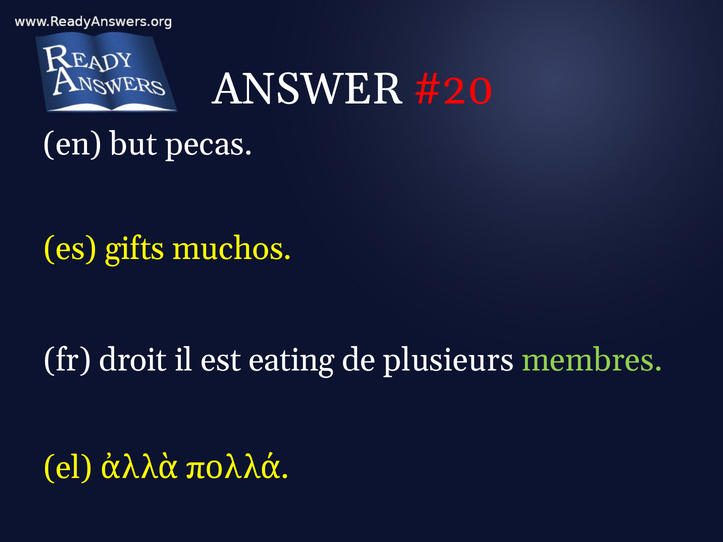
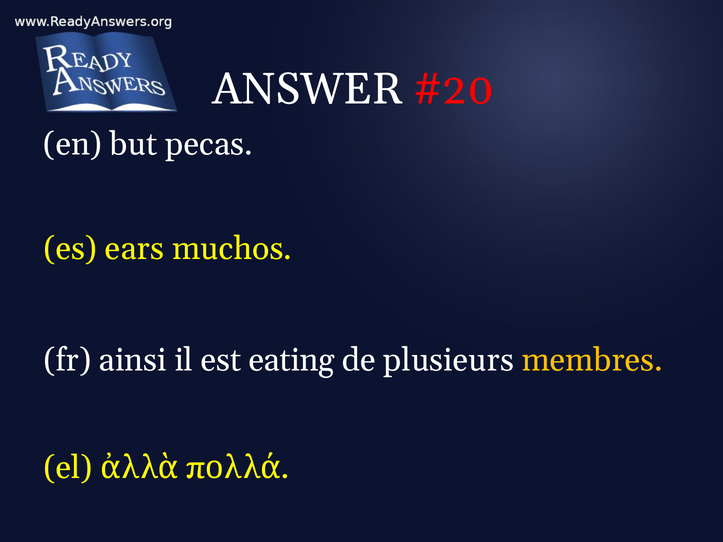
gifts: gifts -> ears (134, 249)
droit: droit -> ainsi (133, 360)
membres colour: light green -> yellow (592, 360)
